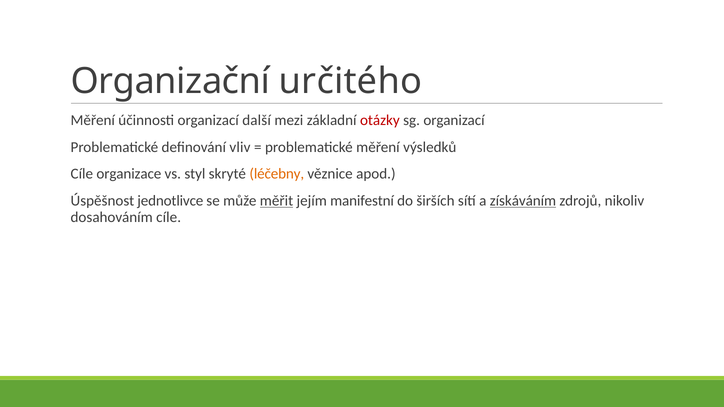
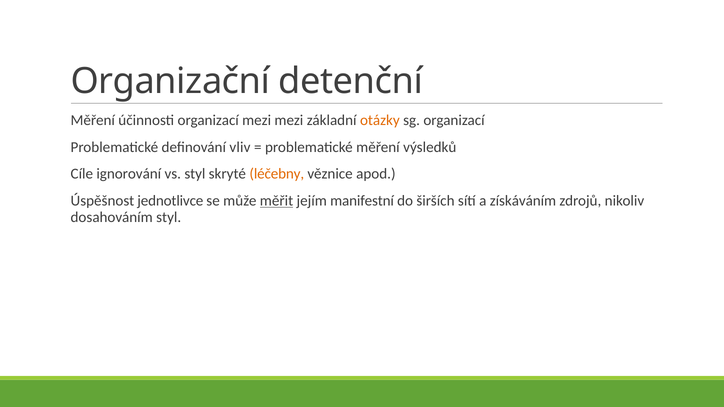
určitého: určitého -> detenční (351, 81)
organizací další: další -> mezi (257, 120)
otázky colour: red -> orange (380, 120)
organizace: organizace -> ignorování (129, 174)
získáváním underline: present -> none (523, 201)
dosahováním cíle: cíle -> styl (169, 217)
